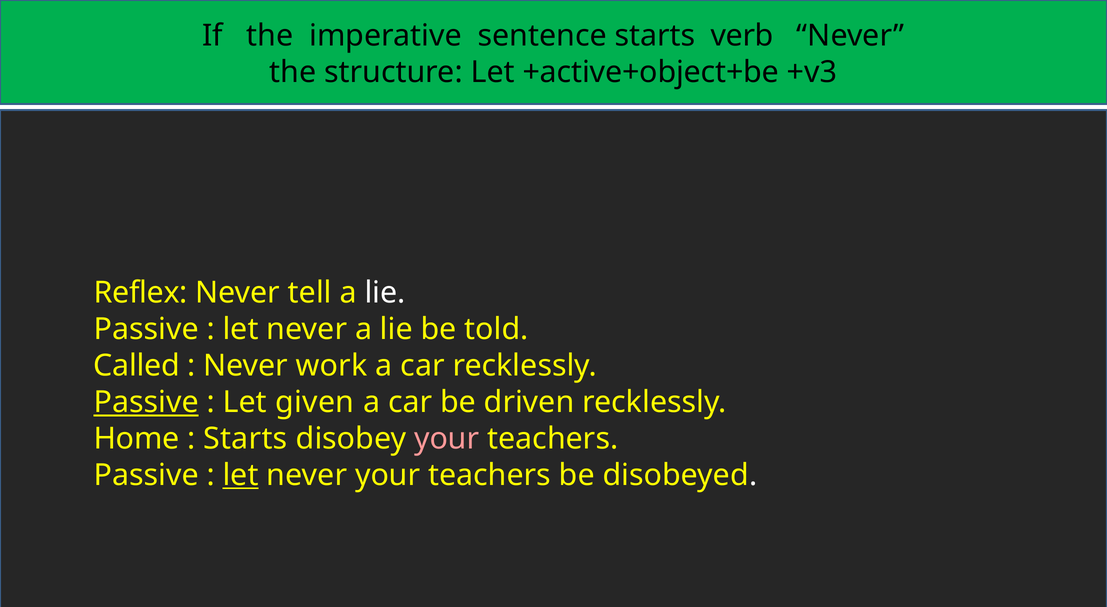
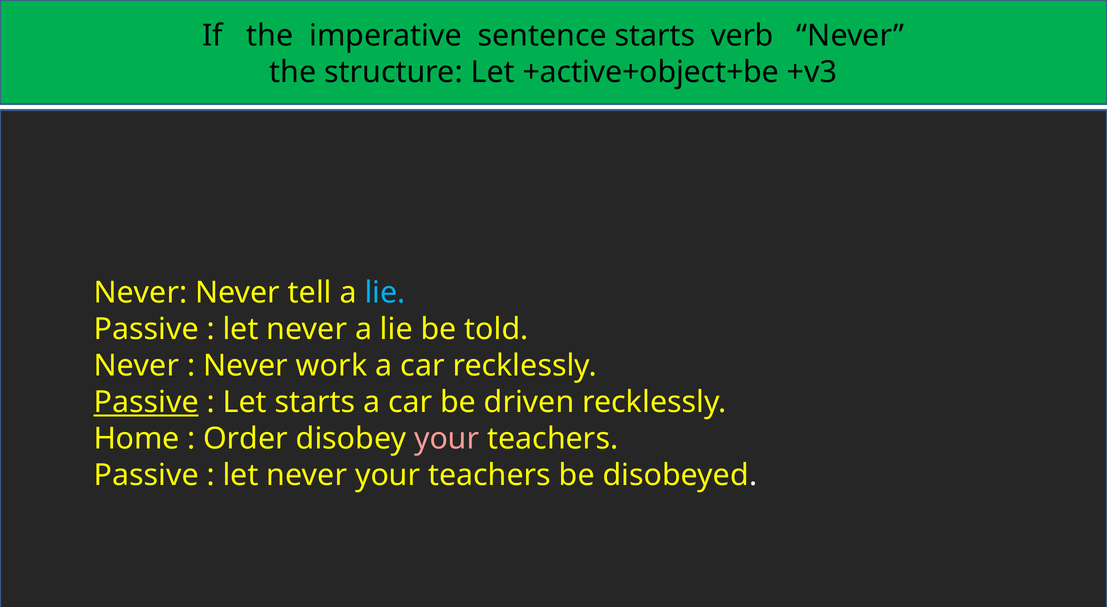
Reflex: Reflex -> Never (141, 293)
lie colour: white -> light blue (385, 293)
Called: Called -> Never (136, 366)
Let given: given -> starts (315, 403)
Starts: Starts -> Order (245, 439)
let underline: present -> none (241, 476)
